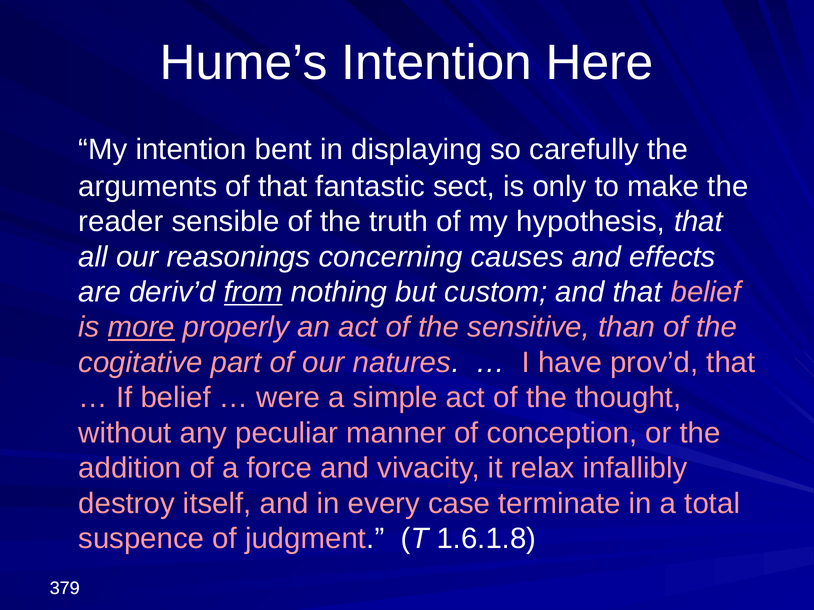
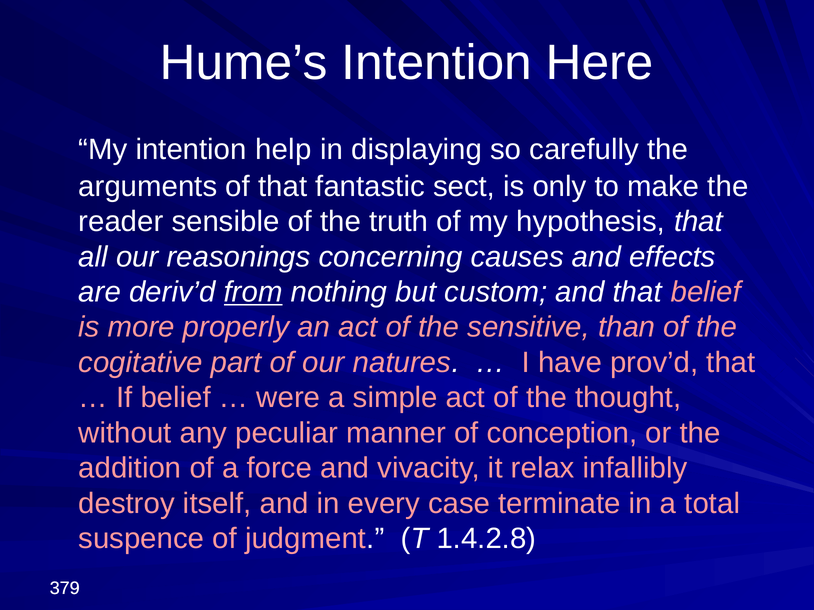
bent: bent -> help (283, 150)
more underline: present -> none (141, 328)
1.6.1.8: 1.6.1.8 -> 1.4.2.8 (486, 539)
